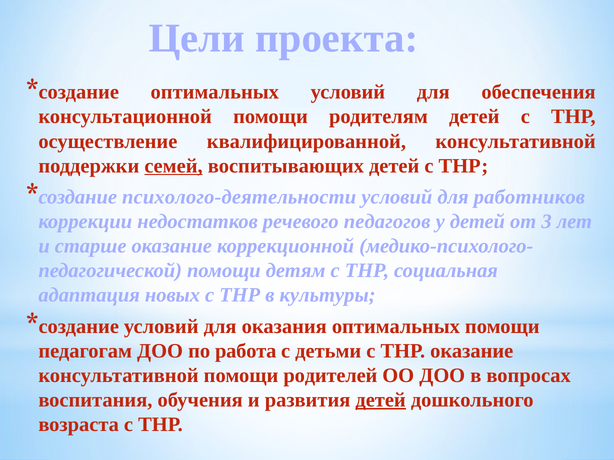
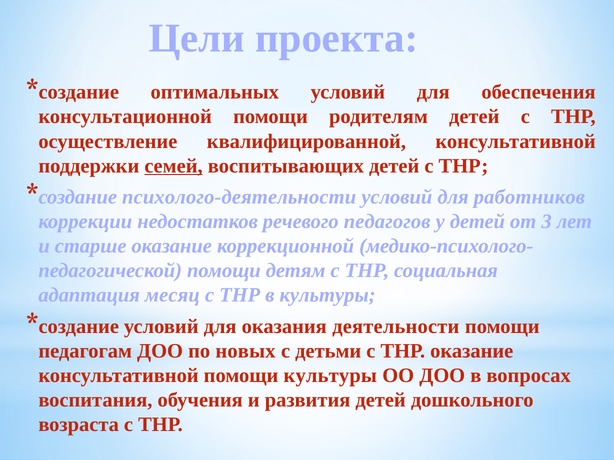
новых: новых -> месяц (172, 295)
оказания оптимальных: оптимальных -> деятельности (396, 327)
работа: работа -> новых (245, 351)
помощи родителей: родителей -> культуры (330, 376)
детей underline: present -> none (381, 400)
